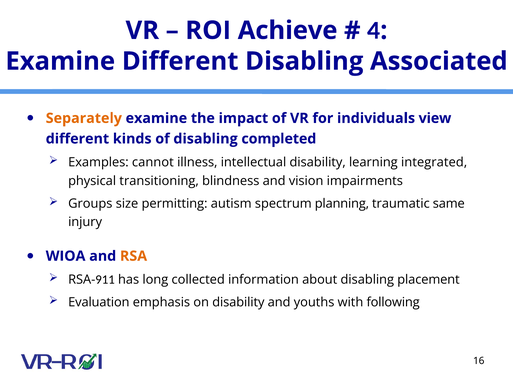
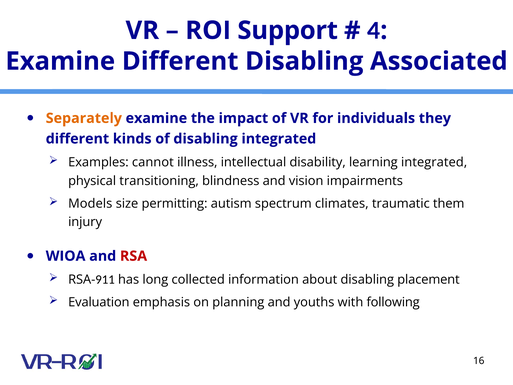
Achieve: Achieve -> Support (288, 30)
view: view -> they (435, 118)
disabling completed: completed -> integrated (279, 139)
Groups: Groups -> Models (90, 203)
planning: planning -> climates (342, 203)
same: same -> them (449, 203)
RSA colour: orange -> red (133, 256)
on disability: disability -> planning (238, 302)
